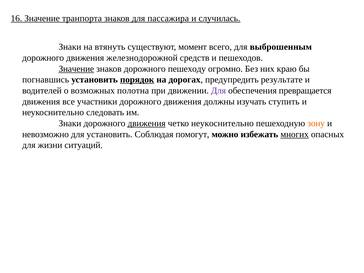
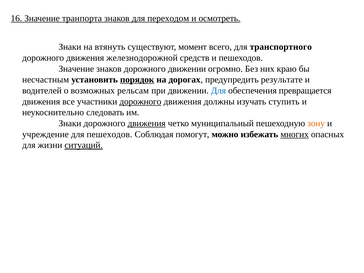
пассажира: пассажира -> переходом (168, 18)
случилась: случилась -> осмотреть (219, 18)
выброшенным: выброшенным -> транспортного (281, 47)
Значение underline: present -> none (76, 69)
дорожного пешеходу: пешеходу -> движении (187, 69)
погнавшись: погнавшись -> несчастным (46, 80)
полотна: полотна -> рельсам (133, 91)
Для colour: purple -> blue (218, 91)
дорожного underline: none -> present (140, 102)
четко неукоснительно: неукоснительно -> муниципальный (222, 123)
невозможно: невозможно -> учреждение (45, 134)
для установить: установить -> пешеходов (109, 134)
ситуаций underline: none -> present (84, 145)
